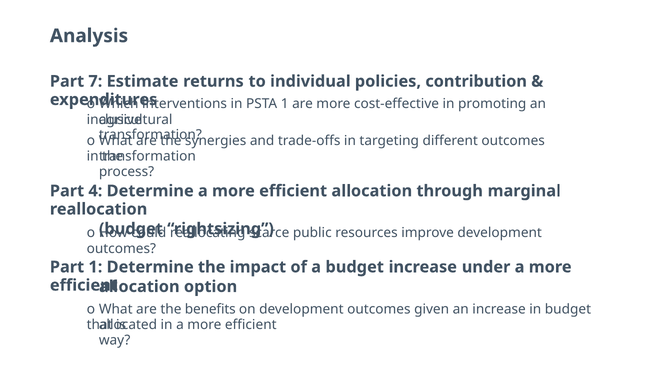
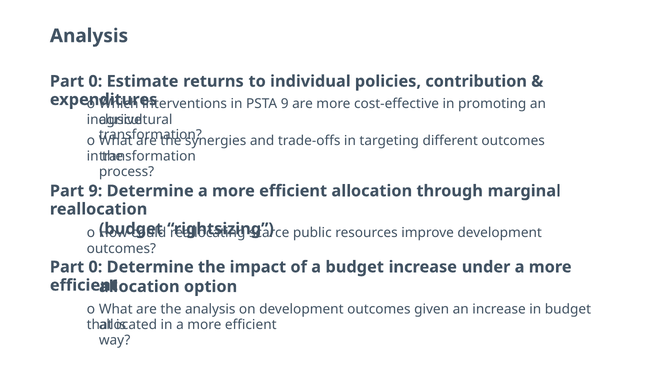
7: 7 -> 0 (95, 81)
PSTA 1: 1 -> 9 (285, 104)
Part 4: 4 -> 9 (95, 191)
1: 1 -> 0 (95, 267)
the benefits: benefits -> analysis (210, 309)
